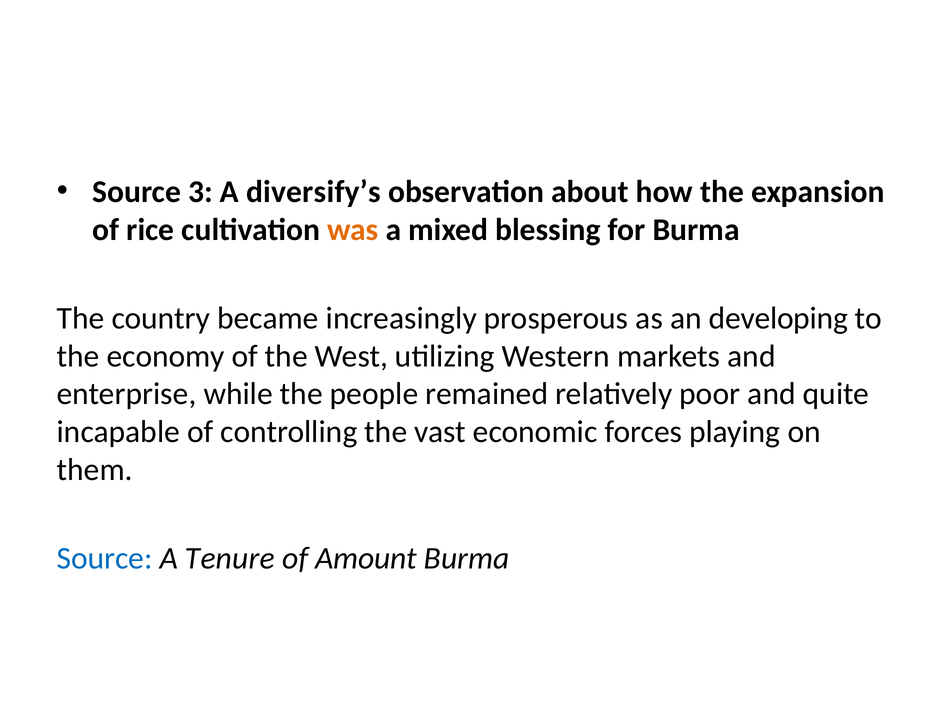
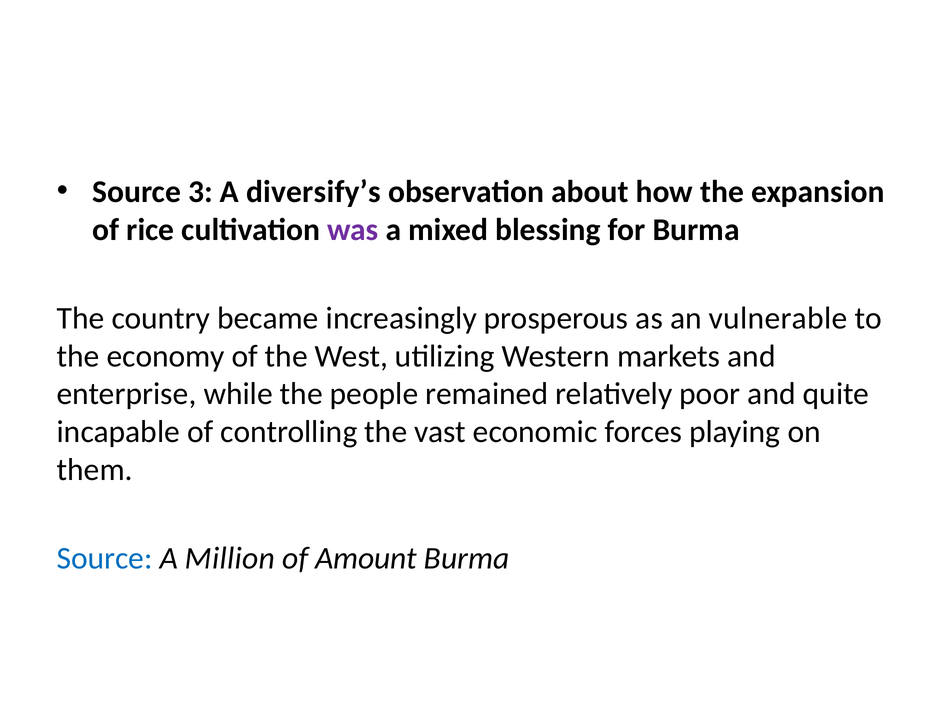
was colour: orange -> purple (353, 229)
developing: developing -> vulnerable (778, 318)
Tenure: Tenure -> Million (230, 558)
